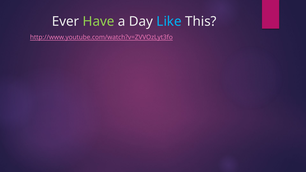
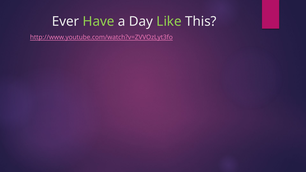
Like colour: light blue -> light green (169, 21)
